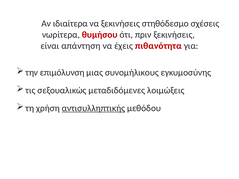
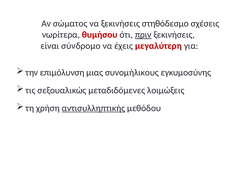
ιδιαίτερα: ιδιαίτερα -> σώματος (70, 24)
πριν underline: none -> present (143, 35)
απάντηση: απάντηση -> σύνδρομο (81, 46)
πιθανότητα: πιθανότητα -> μεγαλύτερη (158, 46)
